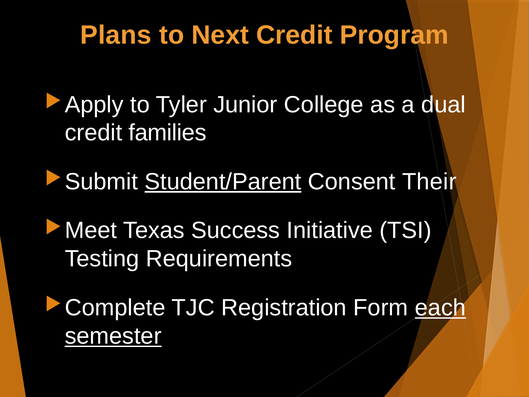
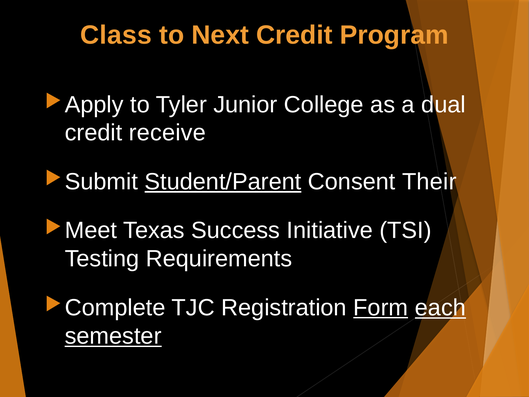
Plans: Plans -> Class (116, 35)
families: families -> receive (167, 133)
Form underline: none -> present (381, 307)
